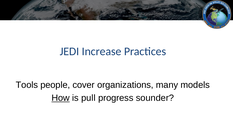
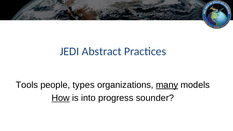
Increase: Increase -> Abstract (102, 51)
cover: cover -> types (84, 85)
many underline: none -> present (167, 85)
pull: pull -> into (88, 98)
